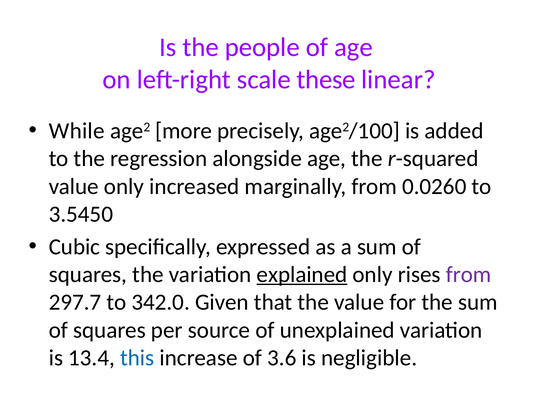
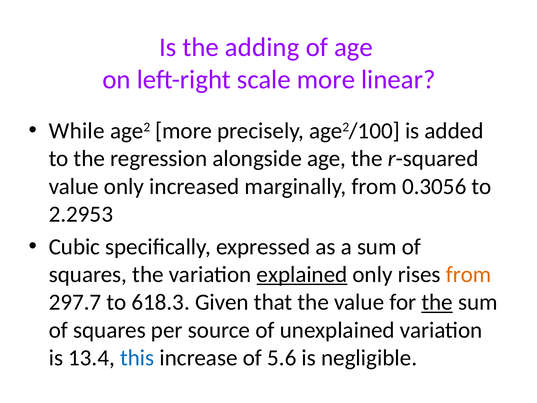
people: people -> adding (262, 47)
scale these: these -> more (326, 80)
0.0260: 0.0260 -> 0.3056 (434, 186)
3.5450: 3.5450 -> 2.2953 (81, 214)
from colour: purple -> orange (469, 274)
342.0: 342.0 -> 618.3 (161, 302)
the underline: none -> present (437, 302)
3.6: 3.6 -> 5.6 (282, 358)
